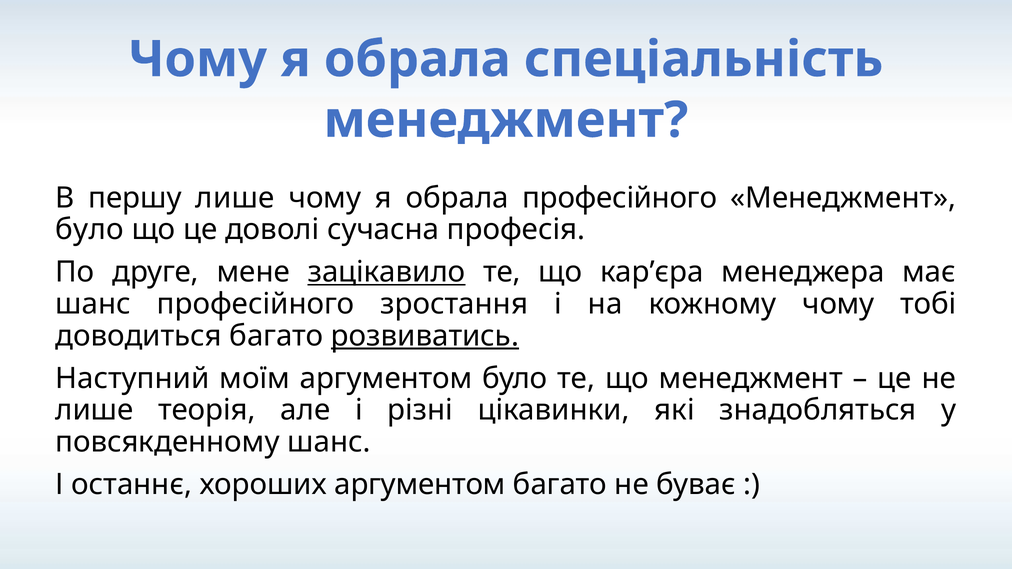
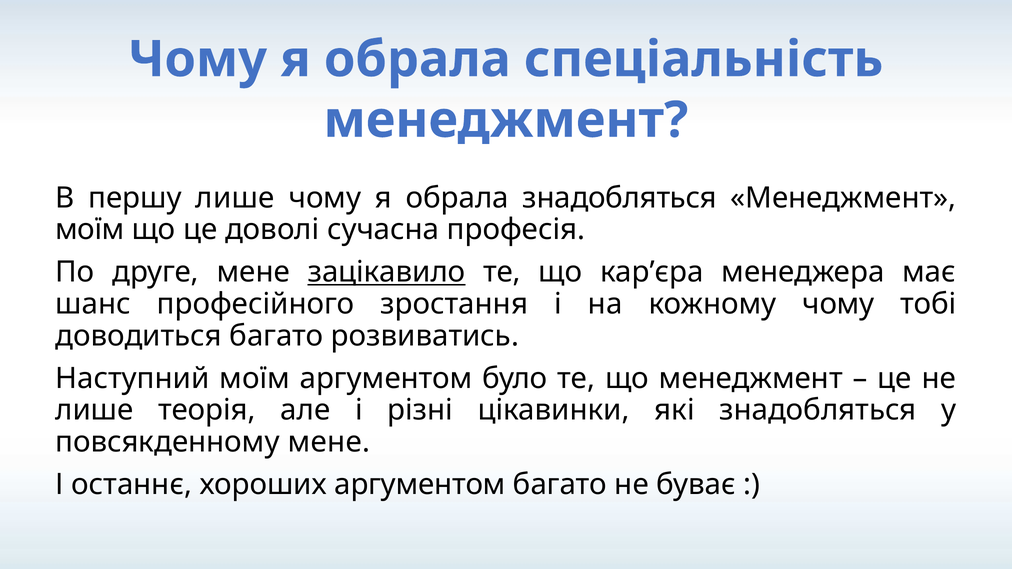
обрала професійного: професійного -> знадобляться (620, 198)
було: було -> моїм (90, 230)
розвиватись underline: present -> none (425, 336)
повсякденному шанс: шанс -> мене (329, 442)
